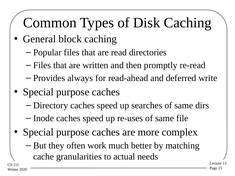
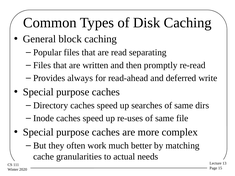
directories: directories -> separating (148, 53)
